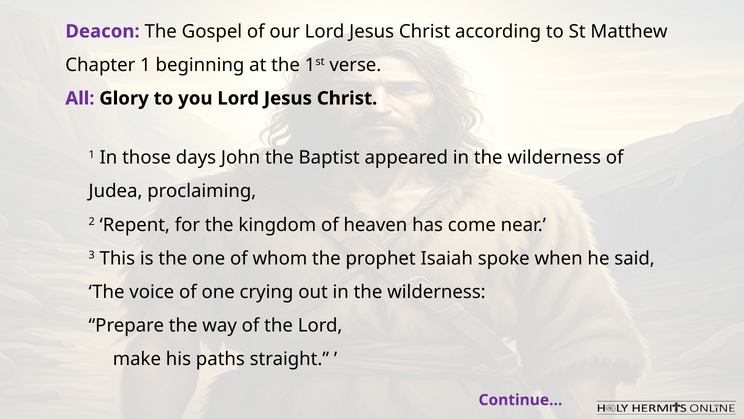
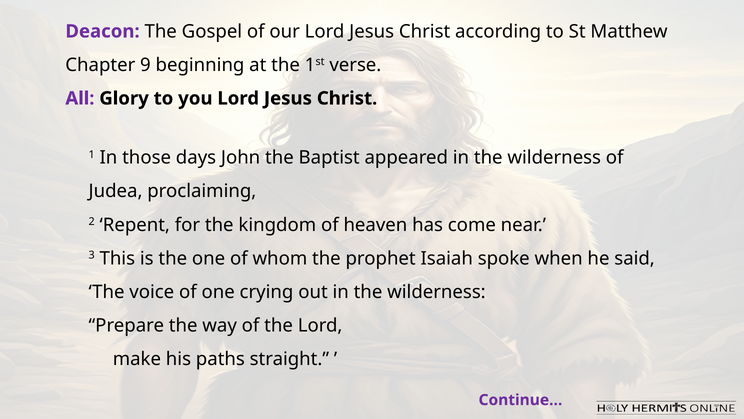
Chapter 1: 1 -> 9 (145, 65)
